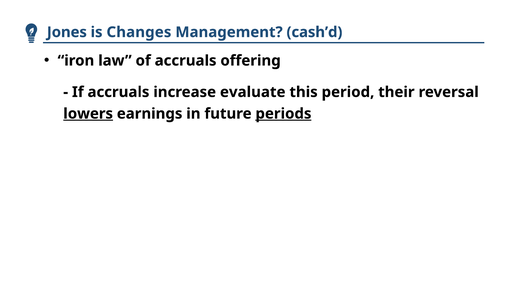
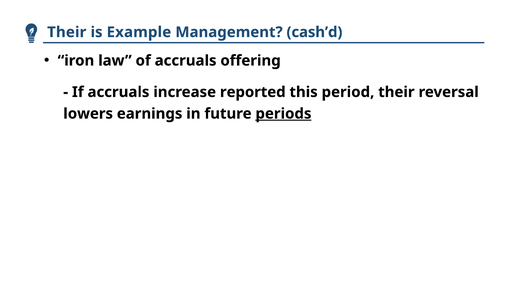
Jones: Jones -> Their (67, 32)
Changes: Changes -> Example (139, 32)
evaluate: evaluate -> reported (253, 92)
lowers underline: present -> none (88, 114)
